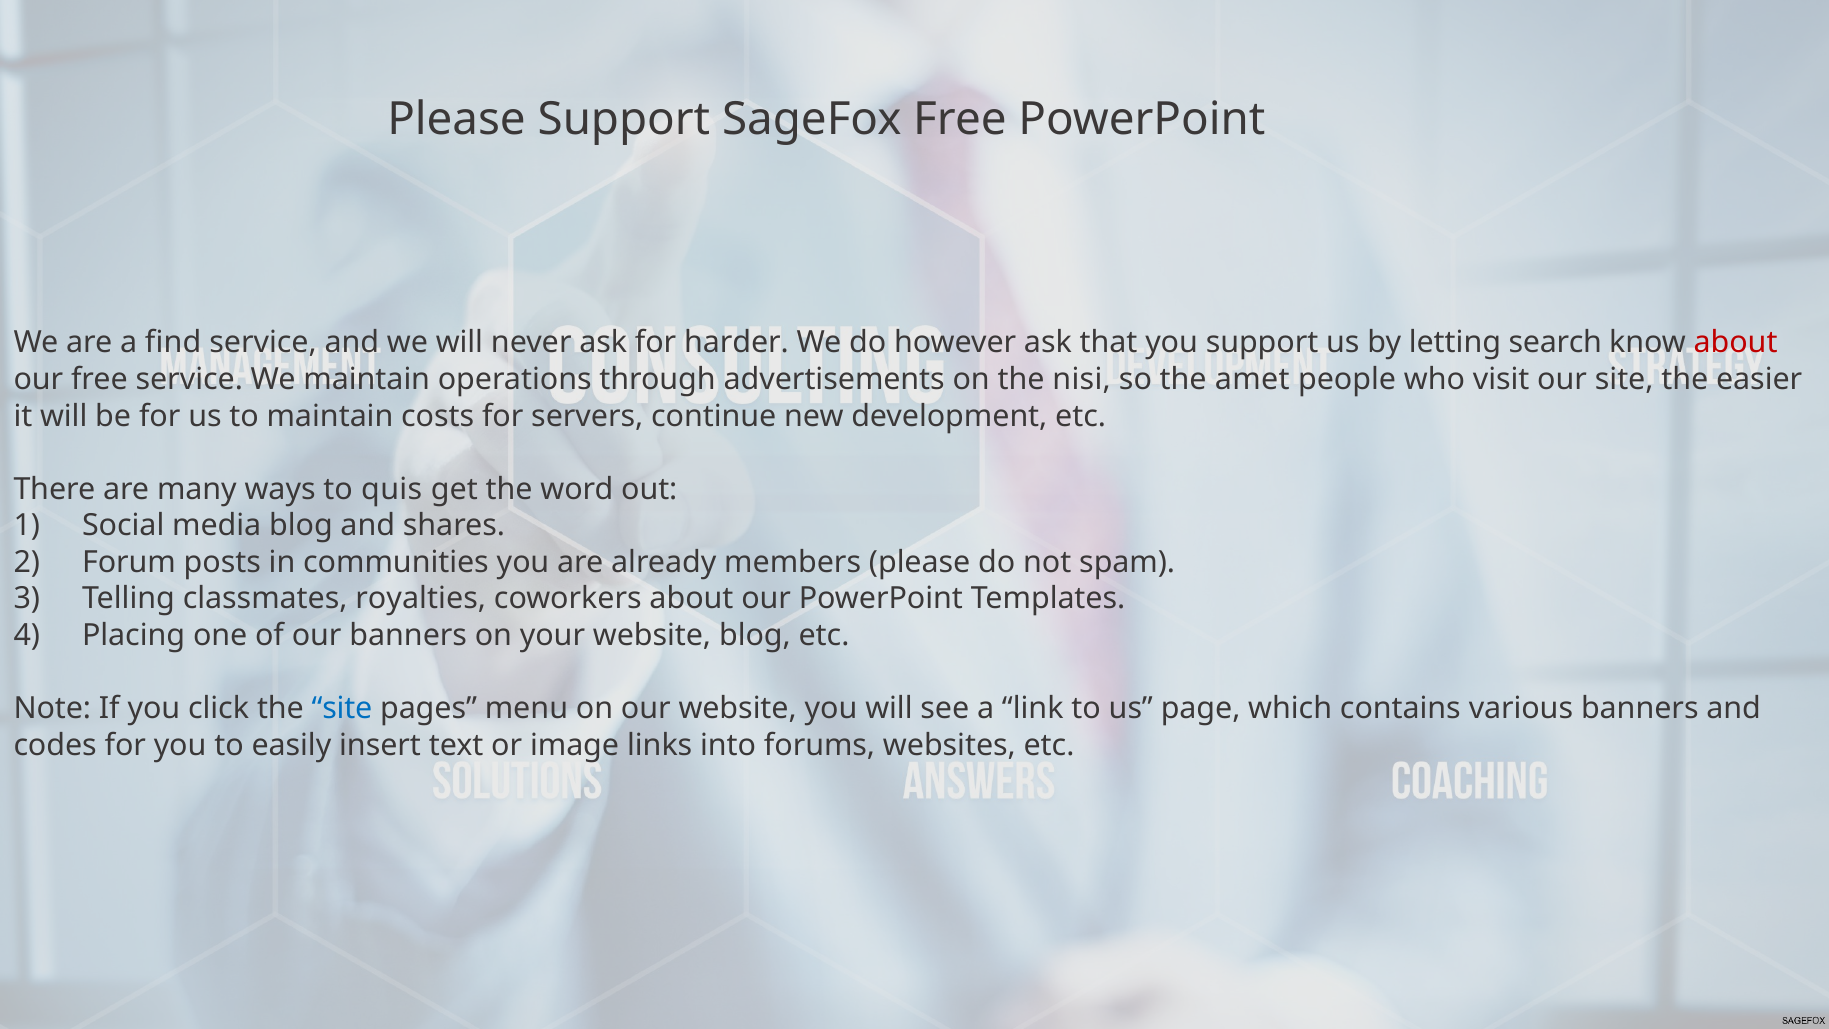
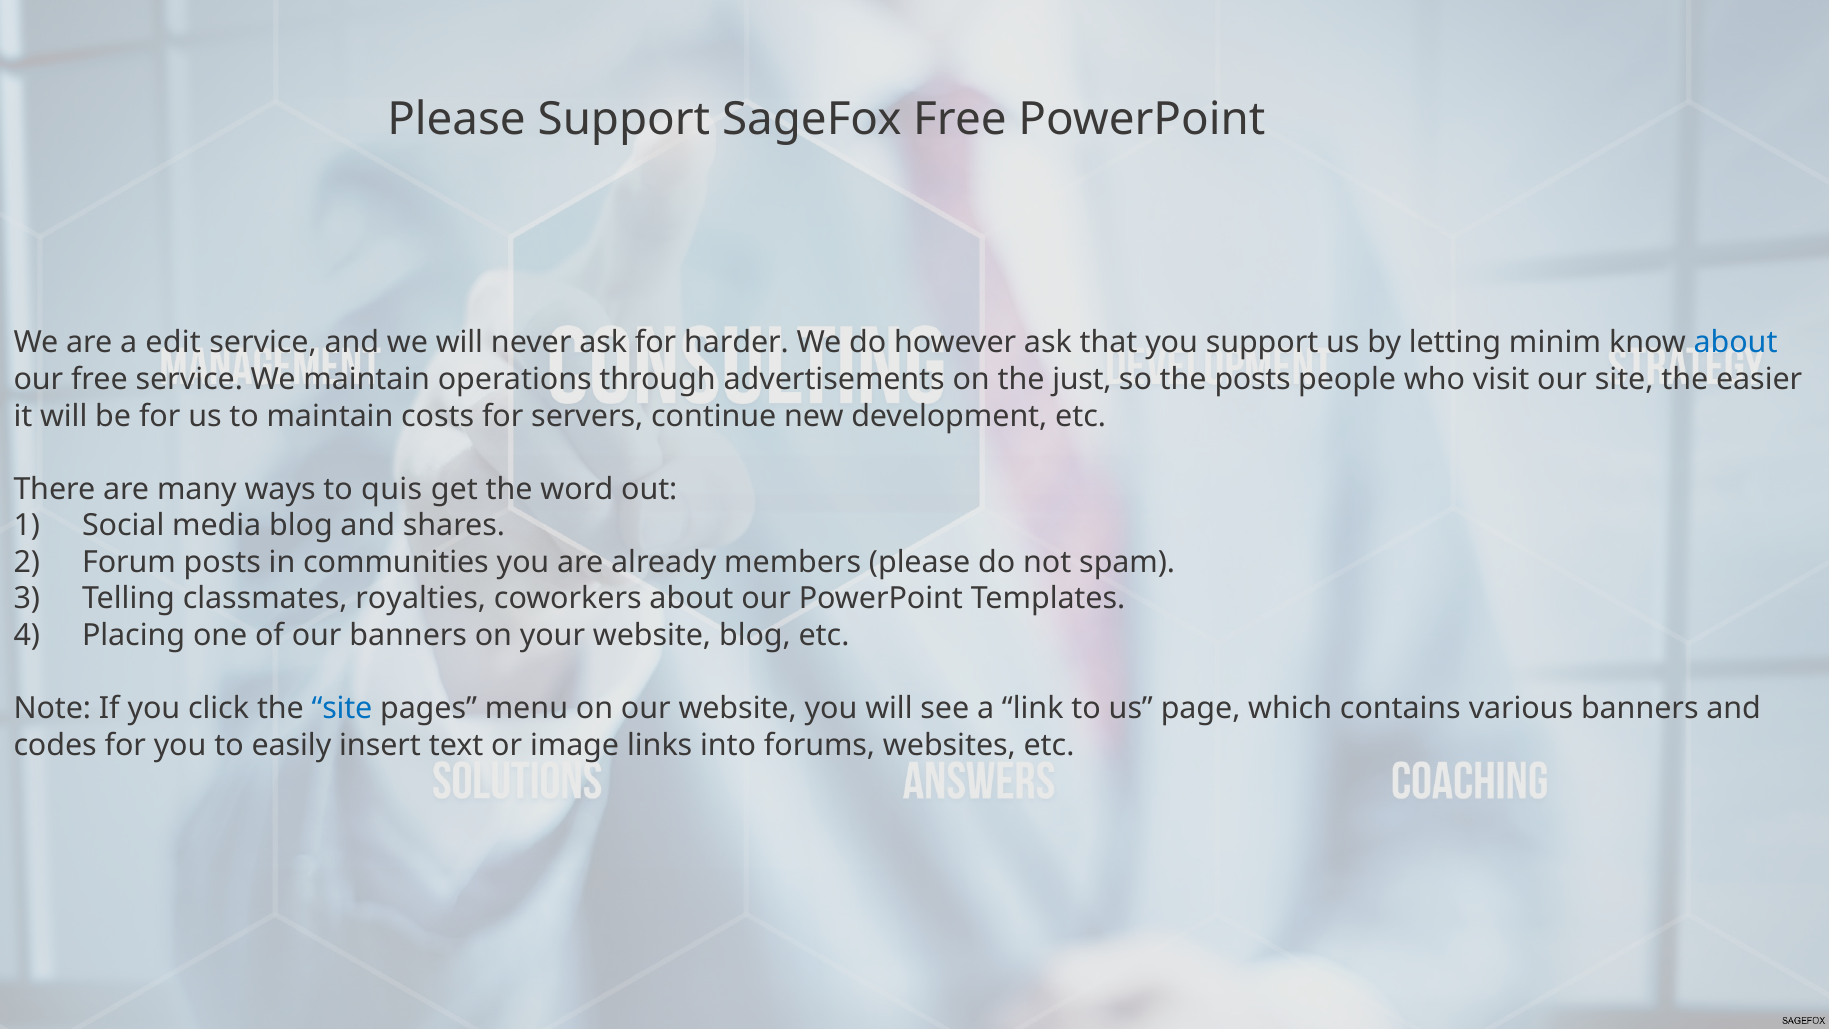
find: find -> edit (173, 343)
search: search -> minim (1555, 343)
about colour: red -> blue (1736, 343)
nisi: nisi -> just (1082, 379)
the amet: amet -> posts (1253, 379)
